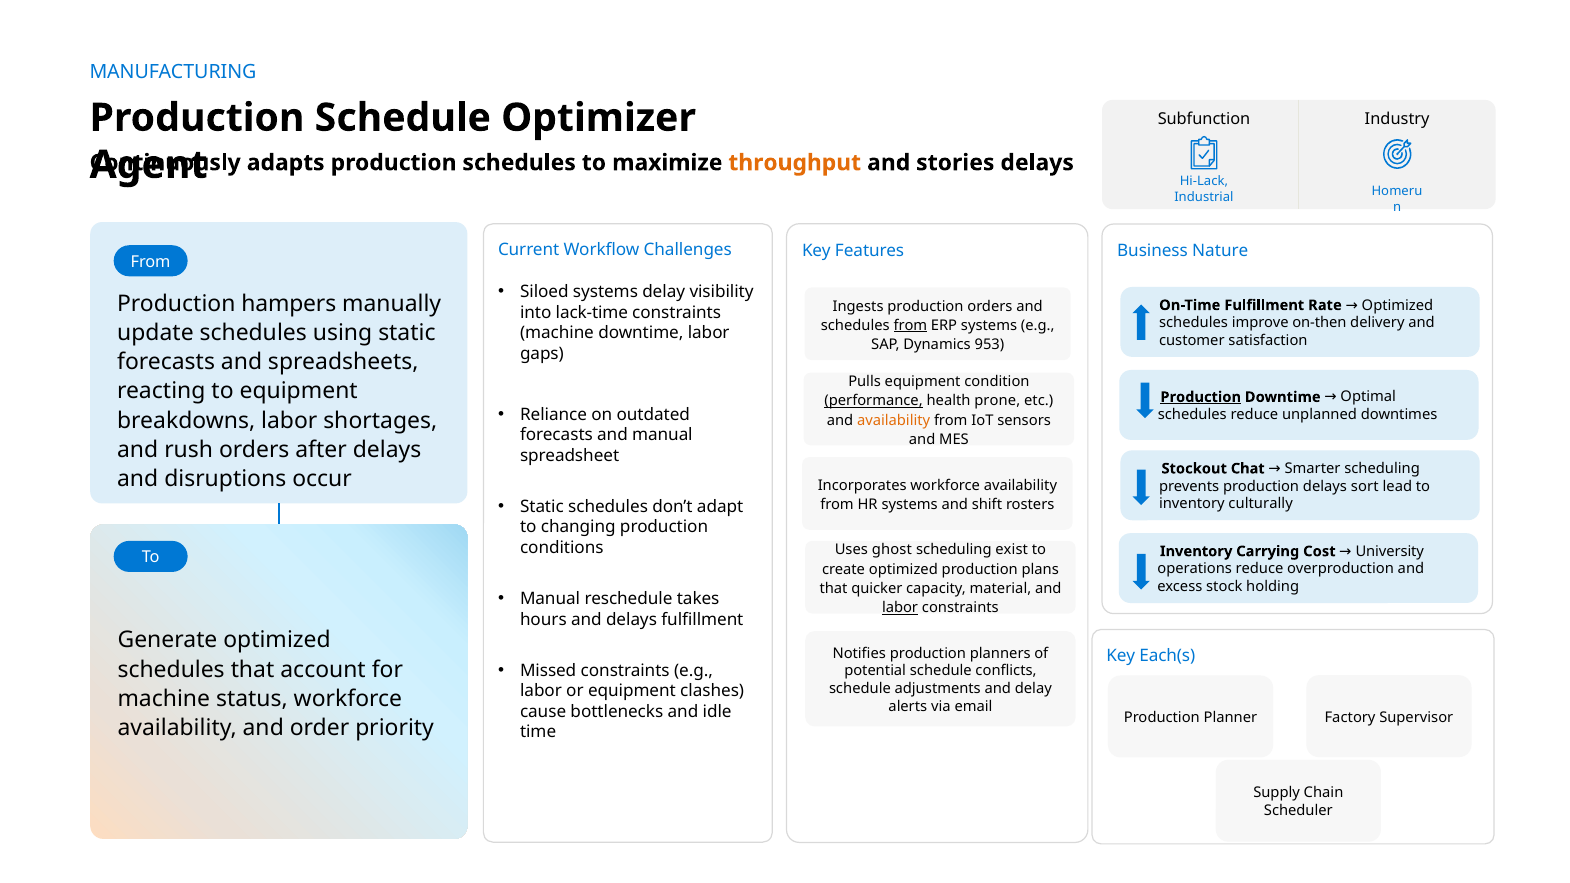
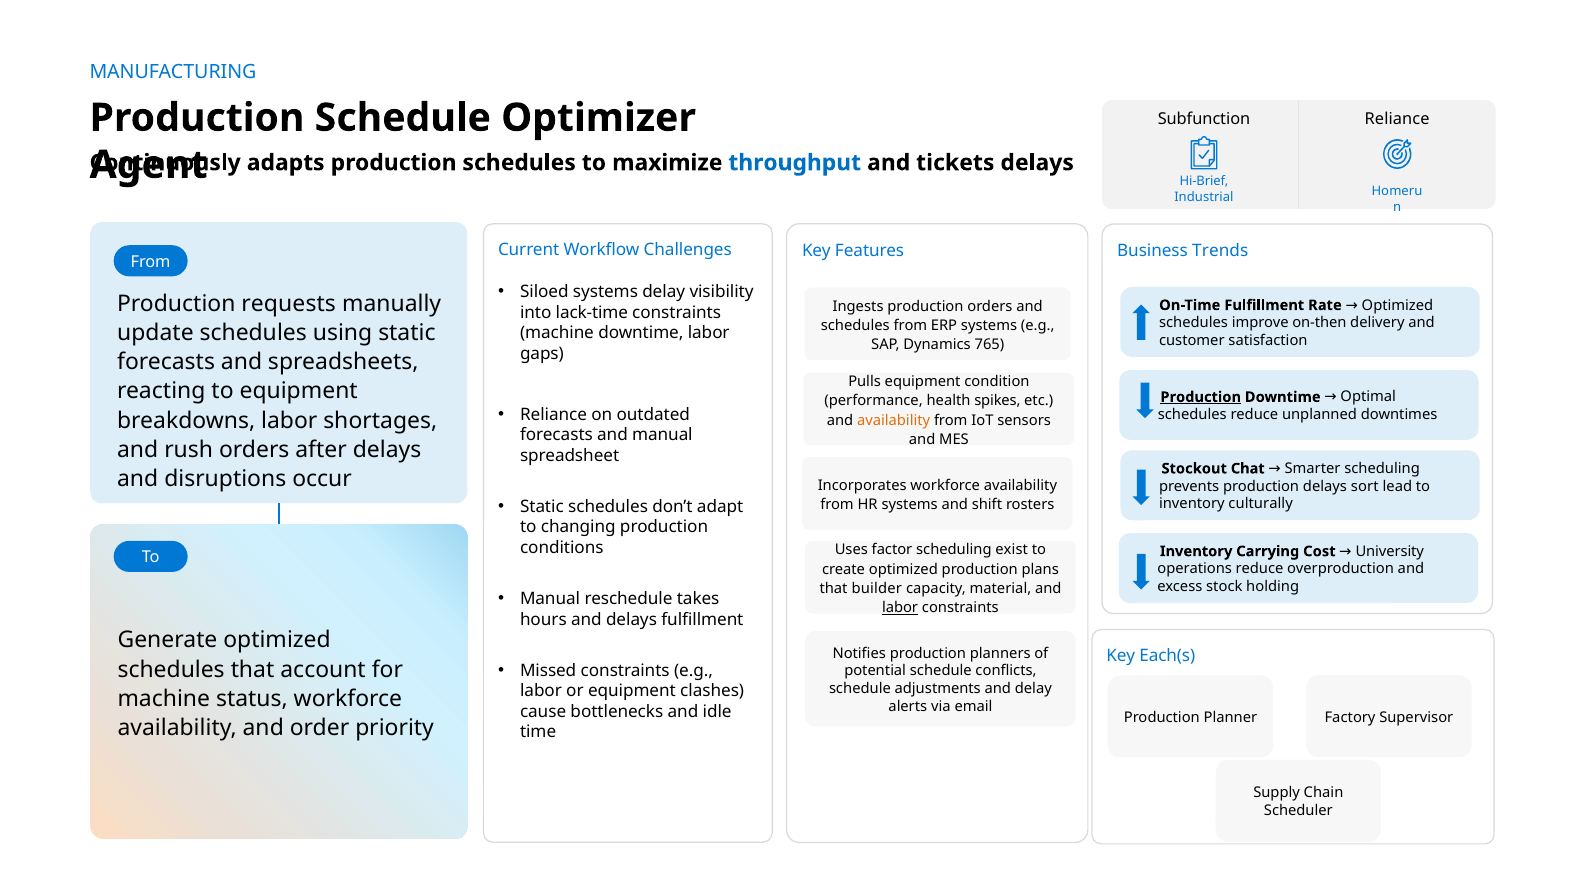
Industry: Industry -> Reliance (1397, 119)
throughput colour: orange -> blue (795, 163)
stories: stories -> tickets (955, 163)
Hi-Lack: Hi-Lack -> Hi-Brief (1204, 181)
Nature: Nature -> Trends (1220, 251)
hampers: hampers -> requests (289, 304)
from underline: present -> none (910, 326)
953: 953 -> 765 (989, 345)
performance underline: present -> none (874, 401)
prone: prone -> spikes (997, 401)
ghost: ghost -> factor (892, 550)
quicker: quicker -> builder (877, 589)
